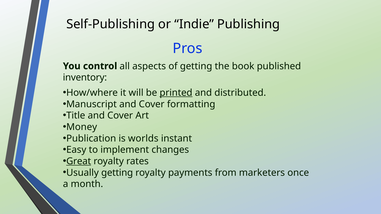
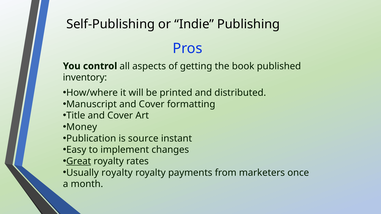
printed underline: present -> none (176, 93)
worlds: worlds -> source (143, 139)
Usually getting: getting -> royalty (117, 173)
